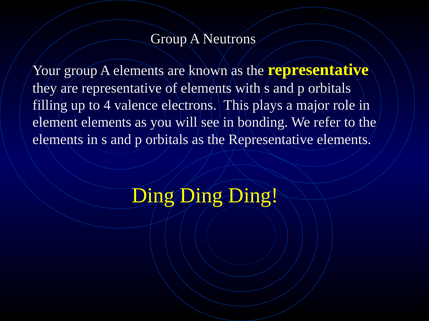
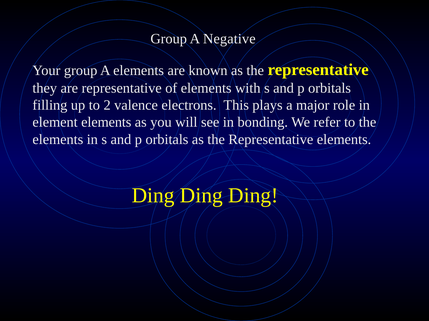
Neutrons: Neutrons -> Negative (229, 39)
4: 4 -> 2 (107, 105)
